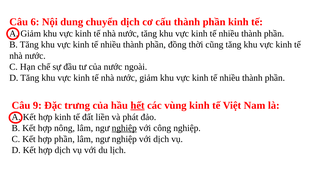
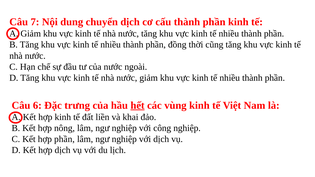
6: 6 -> 7 (35, 22)
9: 9 -> 6 (37, 106)
phát: phát -> khai (130, 117)
nghiệp underline: present -> none (124, 128)
